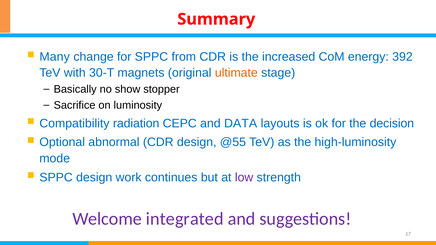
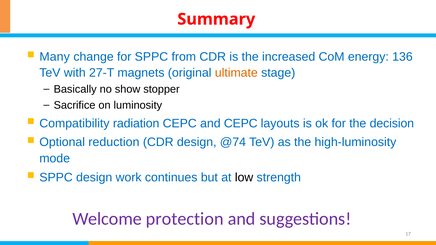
392: 392 -> 136 (402, 57)
30-T: 30-T -> 27-T (102, 73)
and DATA: DATA -> CEPC (241, 123)
abnormal: abnormal -> reduction (114, 142)
@55: @55 -> @74 (233, 142)
low colour: purple -> black (244, 177)
integrated: integrated -> protection (185, 219)
